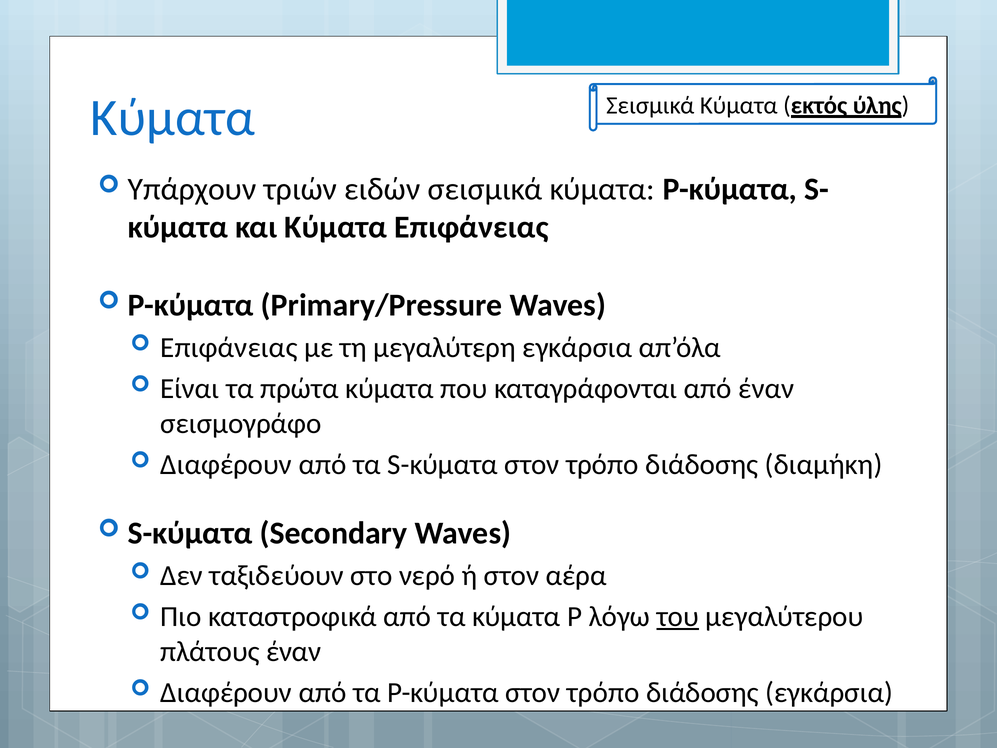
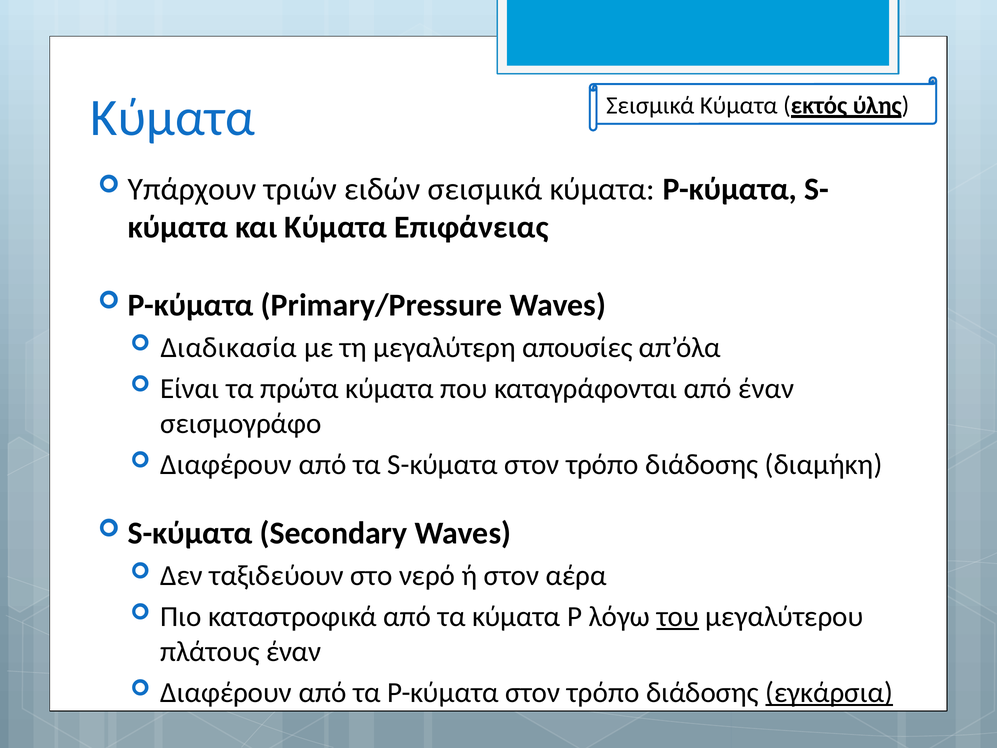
Επιφάνειας: Επιφάνειας -> Διαδικασία (229, 347)
μεγαλύτερη εγκάρσια: εγκάρσια -> απουσίες (577, 347)
εγκάρσια underline: none -> present (829, 692)
